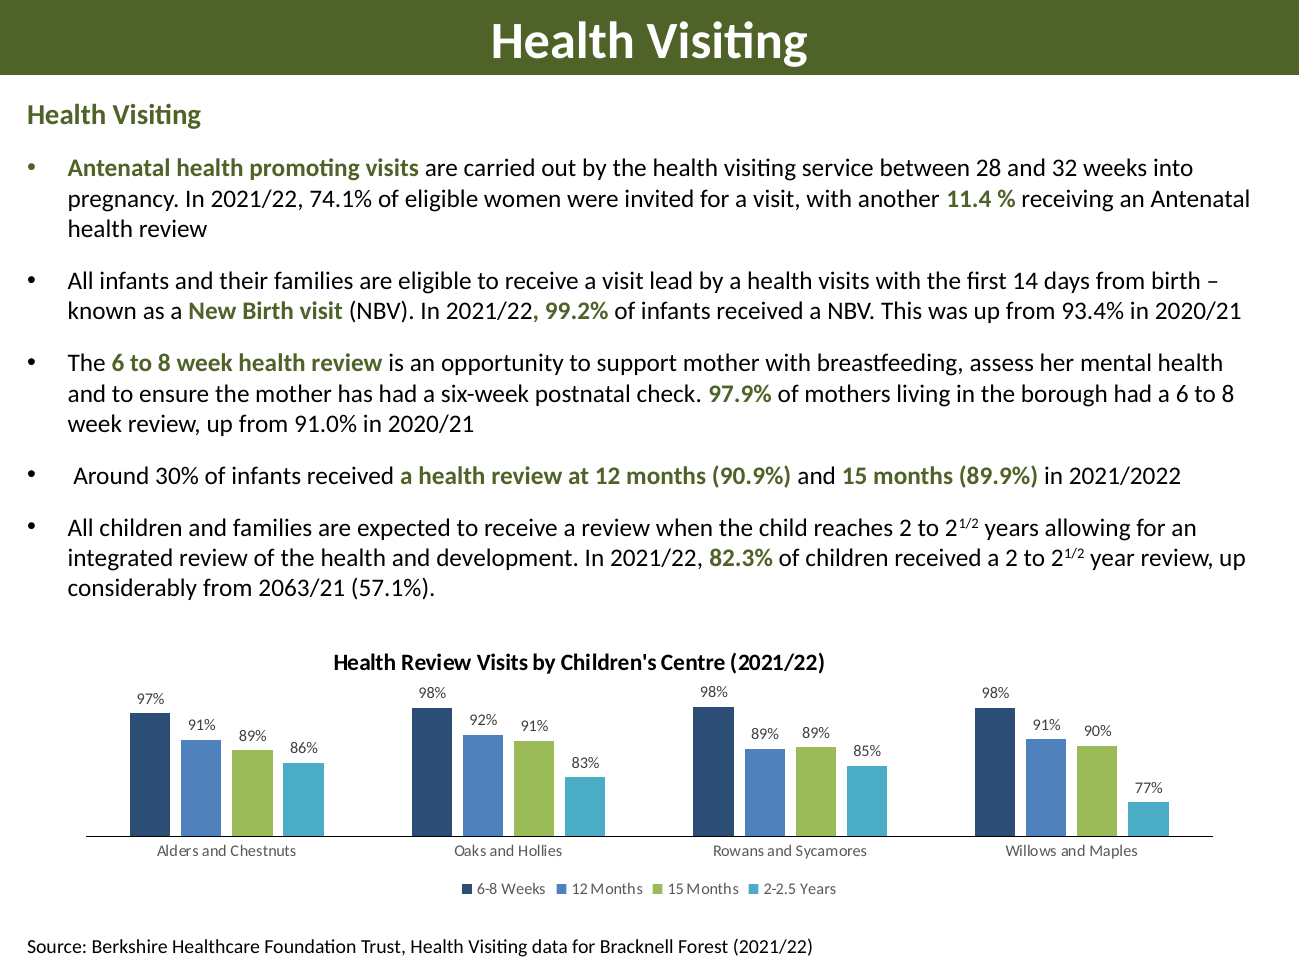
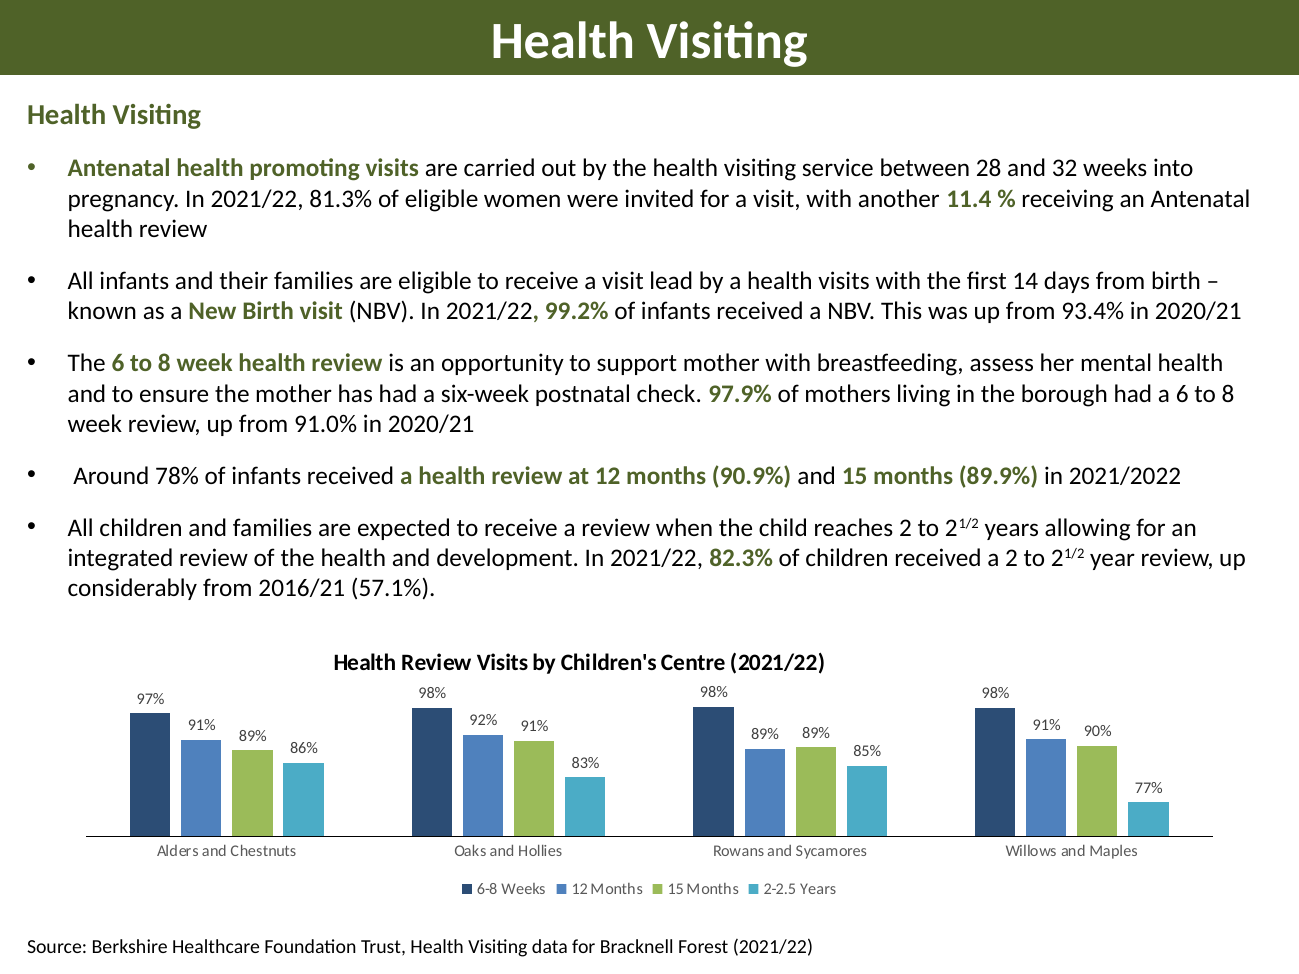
74.1%: 74.1% -> 81.3% (341, 199)
30%: 30% -> 78% (177, 476)
2063/21: 2063/21 -> 2016/21 (302, 589)
